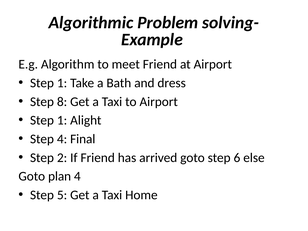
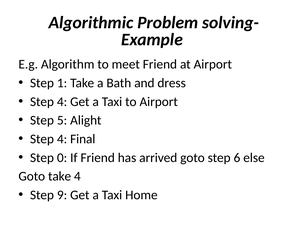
8: 8 -> 4 (62, 102)
1: 1 -> 5 (62, 120)
2: 2 -> 0 (62, 158)
Goto plan: plan -> take (60, 176)
5: 5 -> 9 (62, 195)
